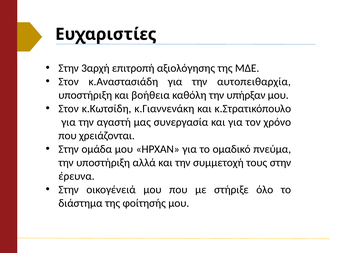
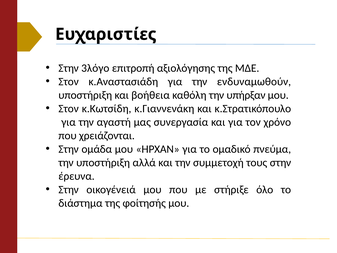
3αρχή: 3αρχή -> 3λόγο (95, 68)
αυτοπειθαρχία: αυτοπειθαρχία -> ενδυναμωθούν (254, 82)
